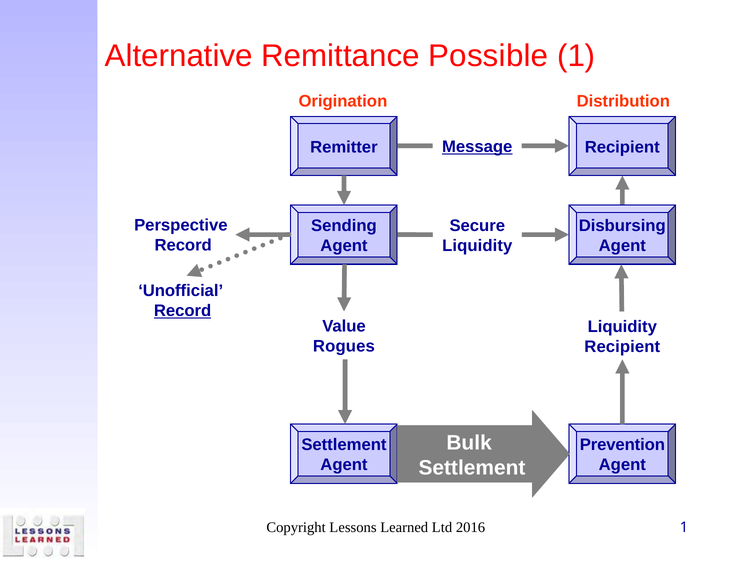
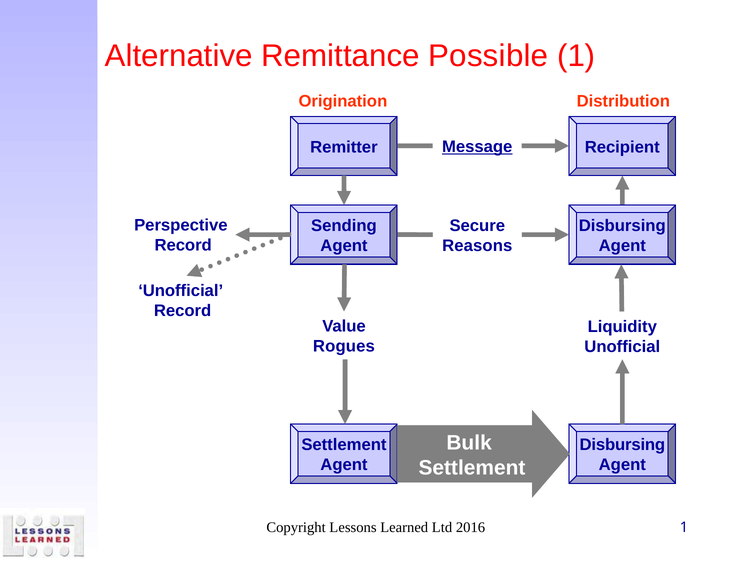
Liquidity: Liquidity -> Reasons (477, 246)
Record underline: present -> none (183, 311)
Recipient: Recipient -> Unofficial (622, 347)
Prevention: Prevention -> Disbursing (622, 445)
